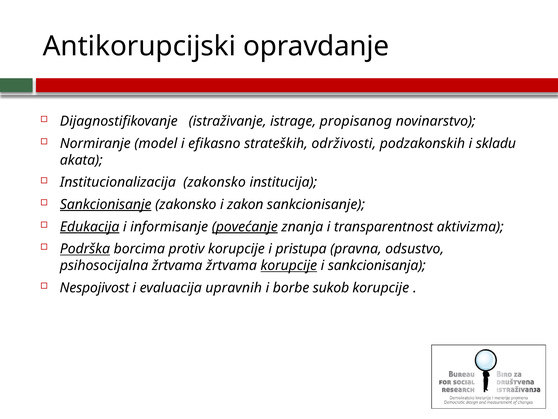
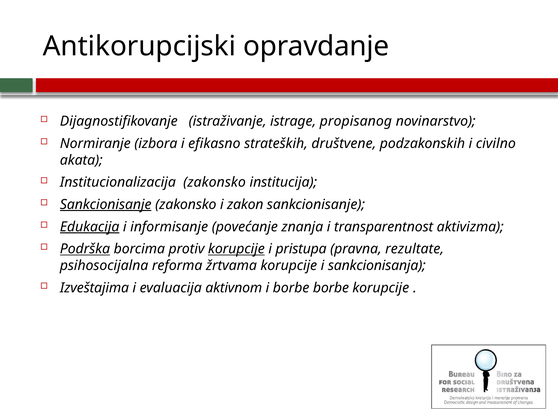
model: model -> izbora (156, 143)
održivosti: održivosti -> društvene (344, 143)
skladu: skladu -> civilno (496, 143)
povećanje underline: present -> none (245, 226)
korupcije underline: none -> present (236, 249)
odsustvo: odsustvo -> rezultate (415, 249)
psihosocijalna žrtvama: žrtvama -> reforma (177, 265)
korupcije underline: present -> none (289, 265)
Nespojivost: Nespojivost -> Izveštajima (94, 288)
upravnih: upravnih -> aktivnom (234, 288)
borbe sukob: sukob -> borbe (331, 288)
